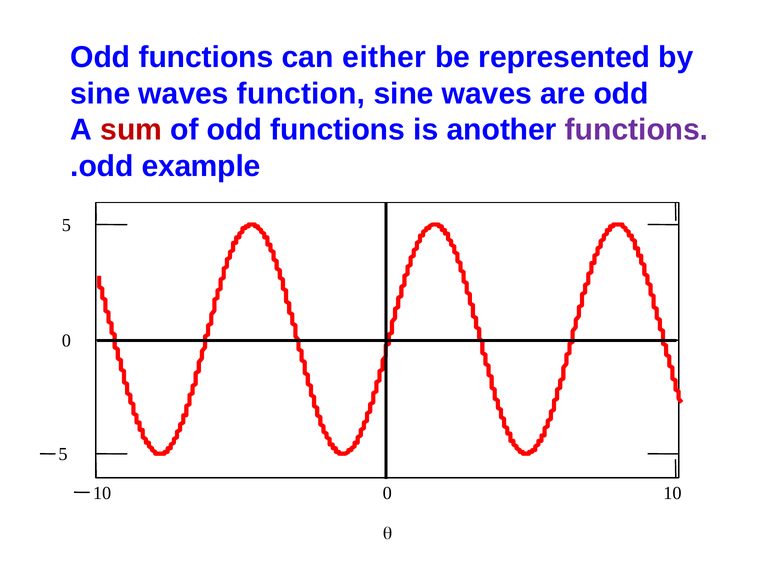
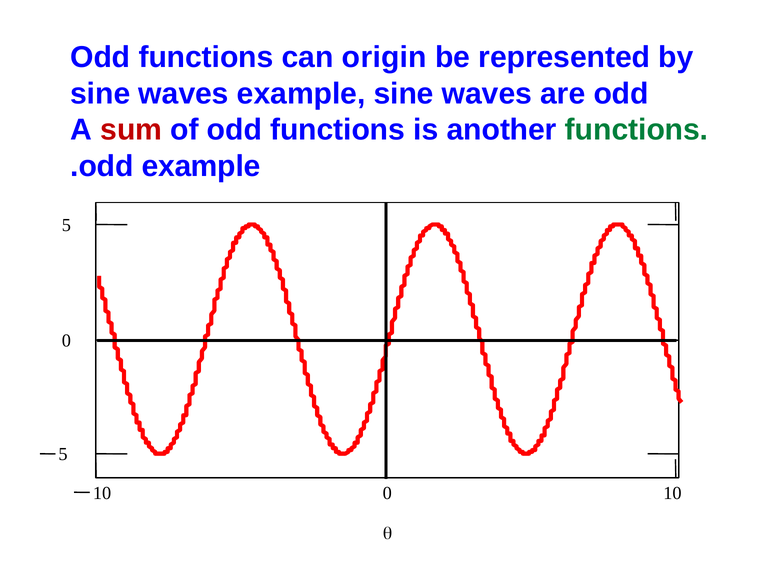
either: either -> origin (384, 57)
waves function: function -> example (301, 94)
functions colour: purple -> green (637, 130)
